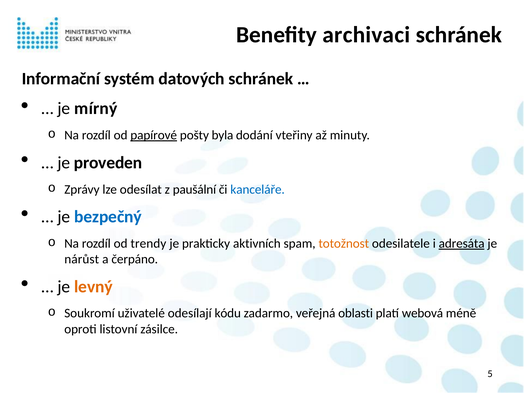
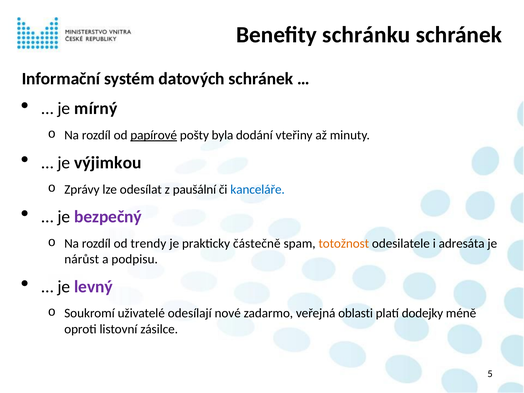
archivaci: archivaci -> schránku (366, 35)
proveden: proveden -> výjimkou (108, 163)
bezpečný colour: blue -> purple (108, 217)
aktivních: aktivních -> částečně (257, 243)
adresáta underline: present -> none (462, 243)
čerpáno: čerpáno -> podpisu (135, 259)
levný colour: orange -> purple (93, 287)
kódu: kódu -> nové (228, 313)
webová: webová -> dodejky (422, 313)
